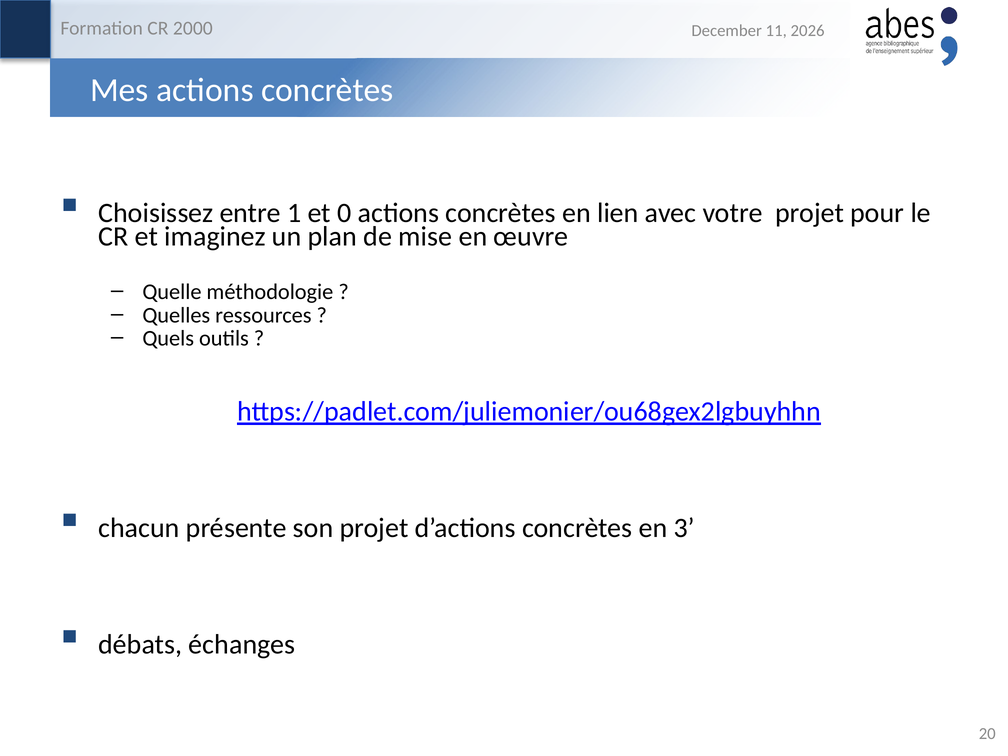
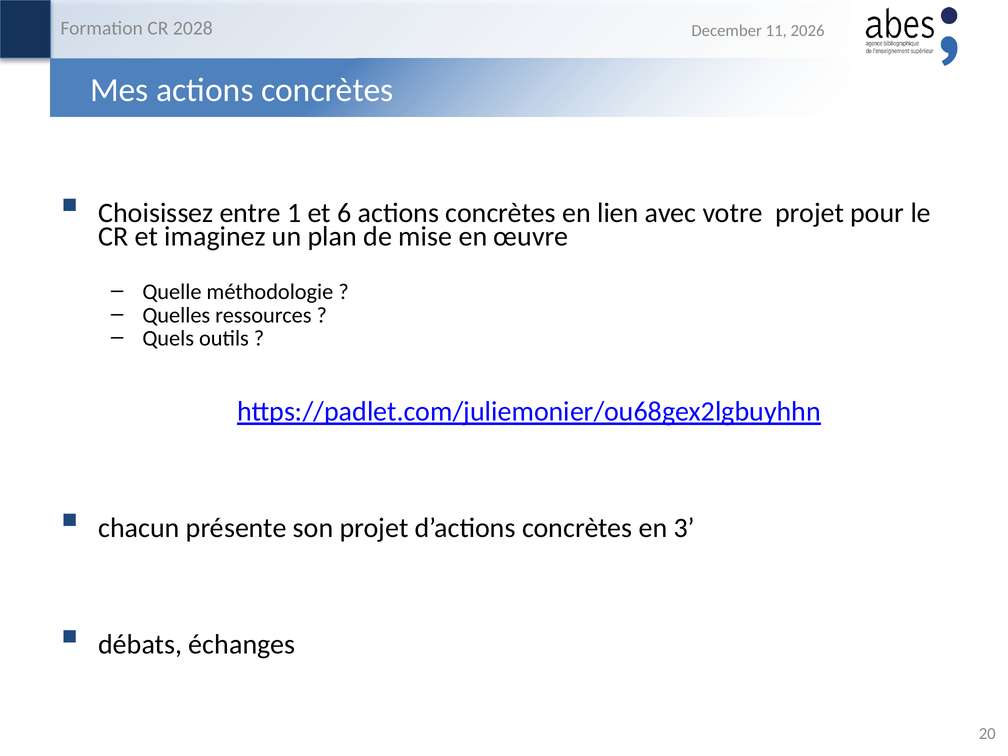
2000: 2000 -> 2028 (193, 28)
0: 0 -> 6 (344, 213)
